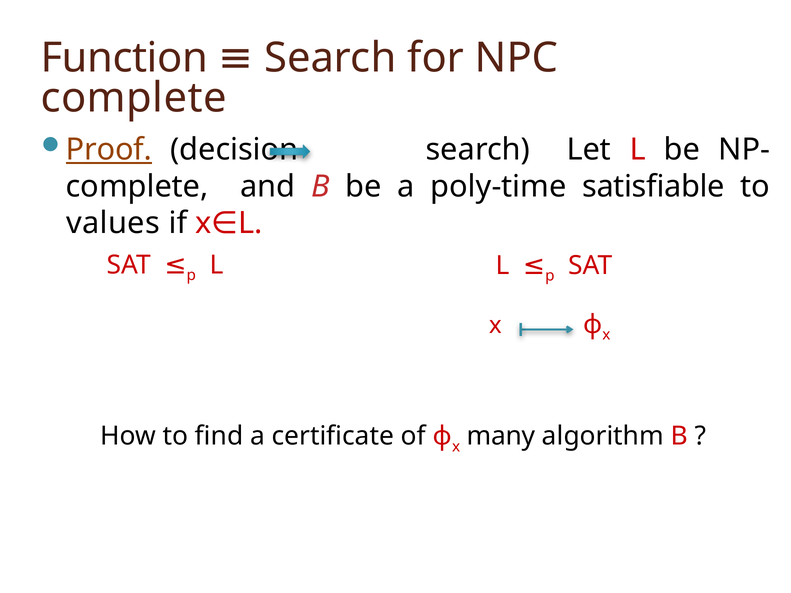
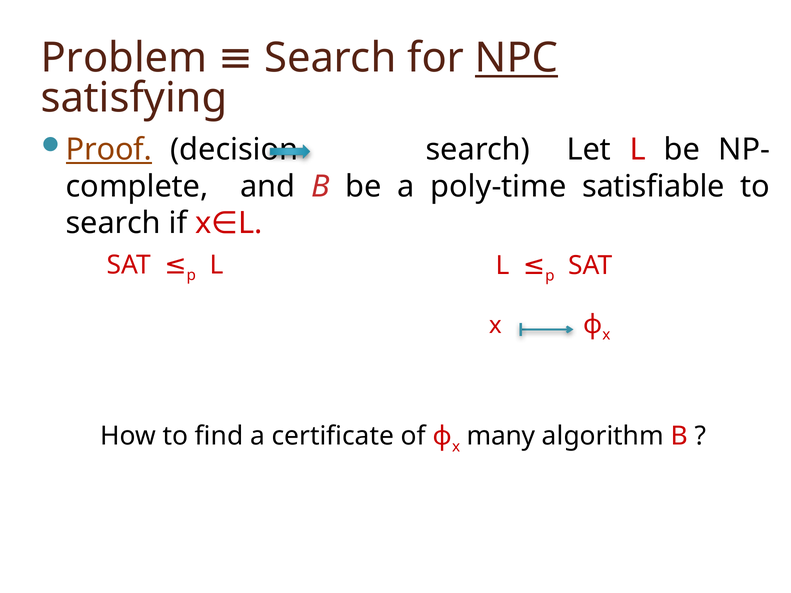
Function: Function -> Problem (124, 58)
NPC underline: none -> present (517, 58)
complete: complete -> satisfying (134, 98)
values: values -> search (113, 223)
